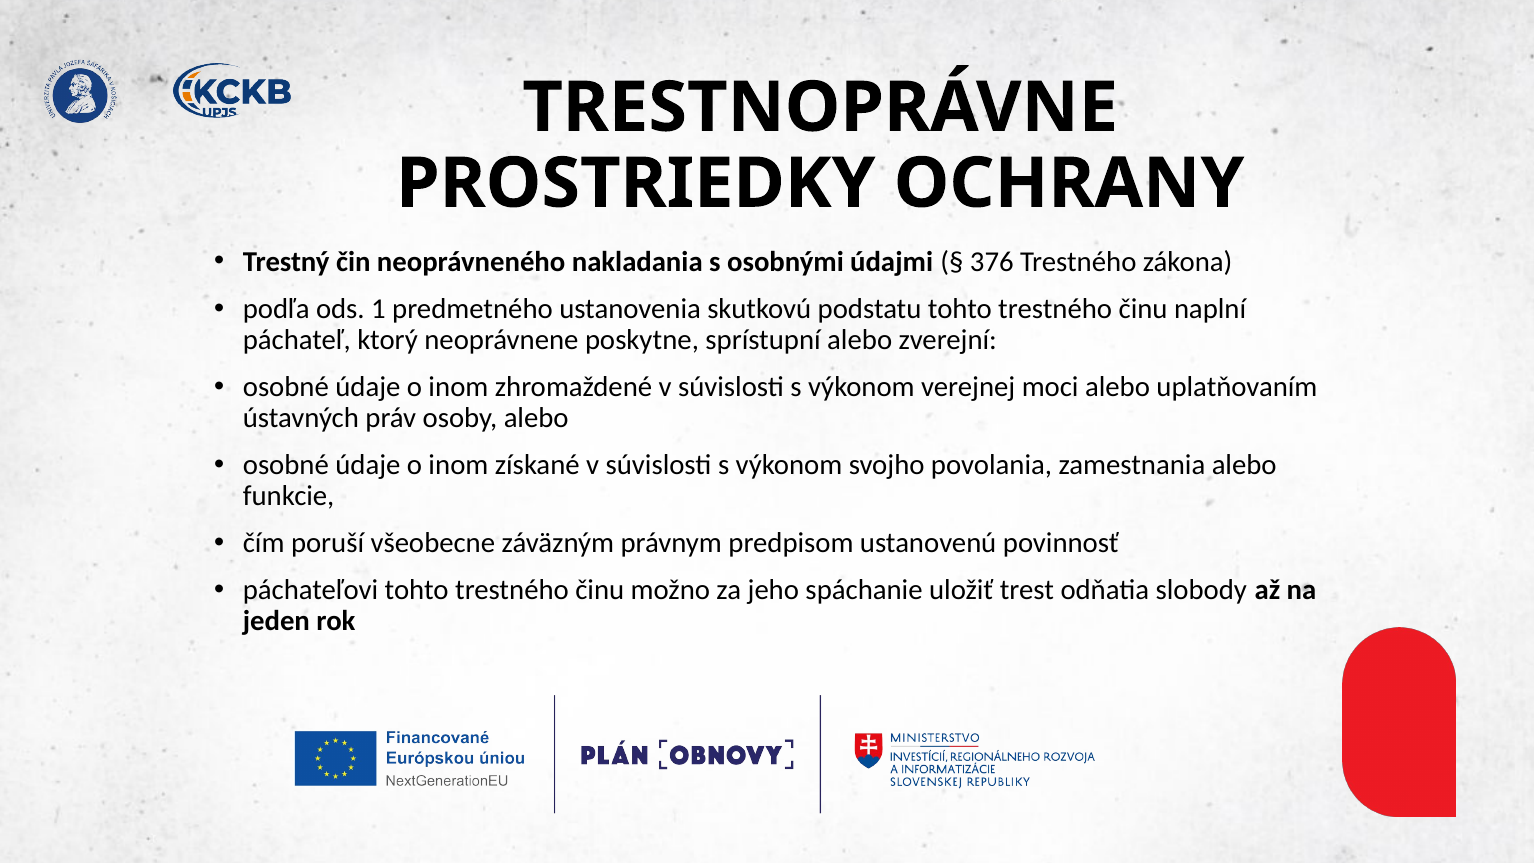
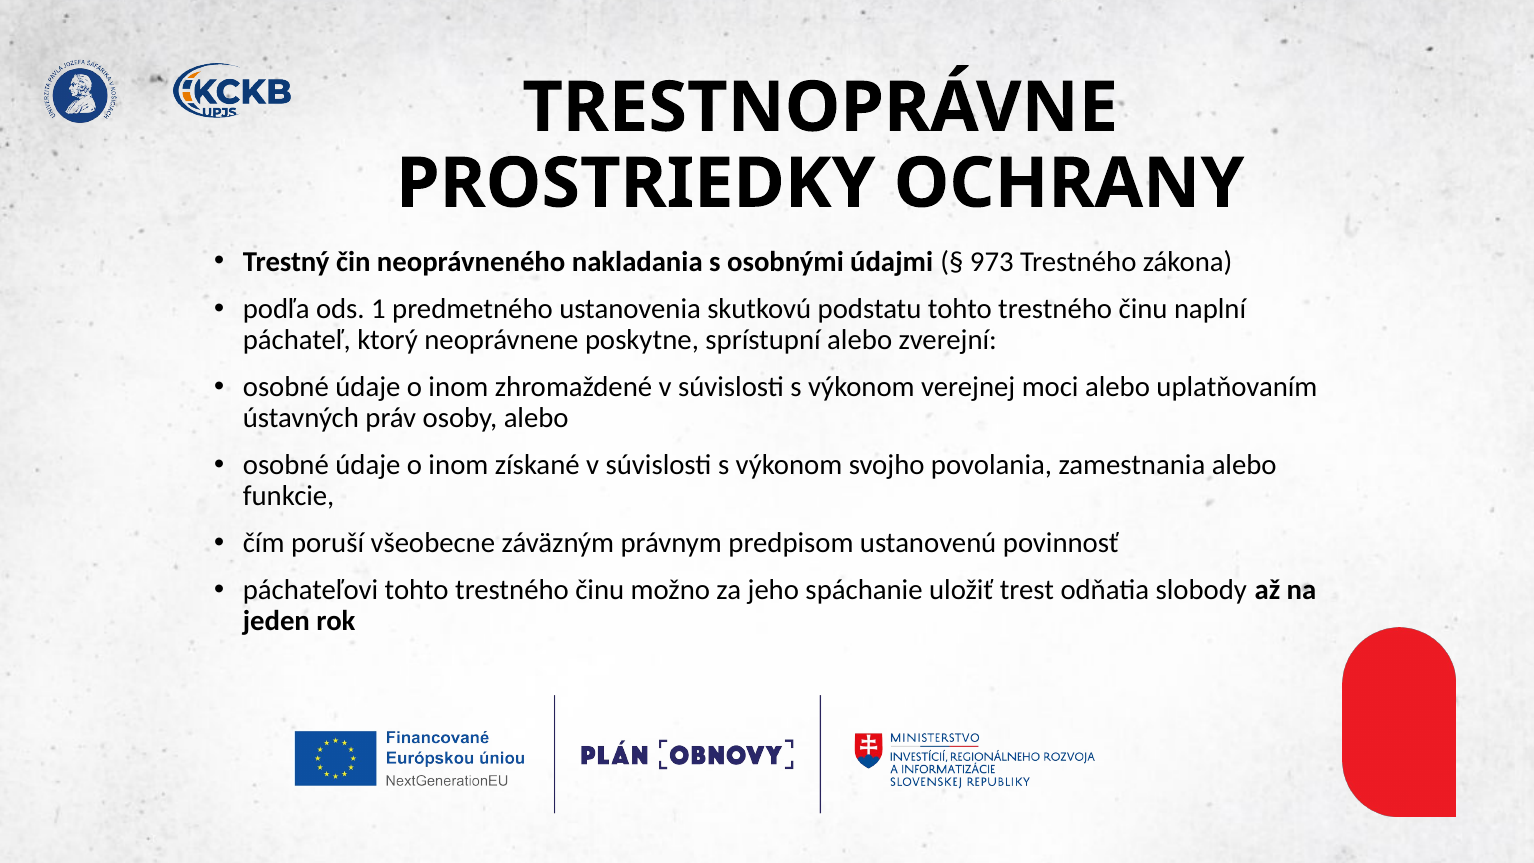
376: 376 -> 973 (992, 262)
